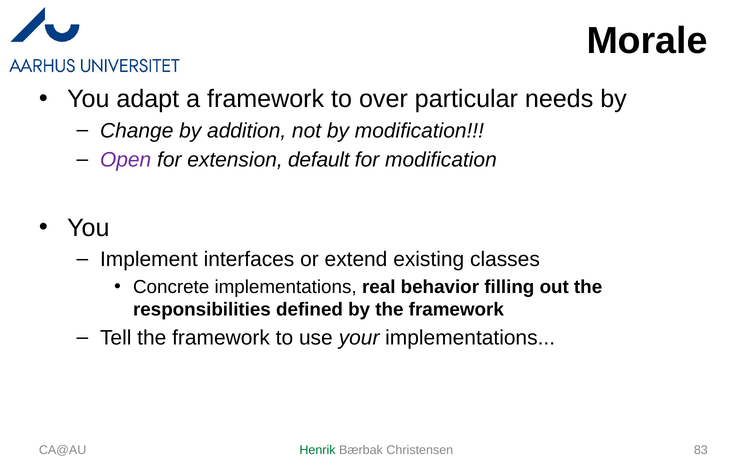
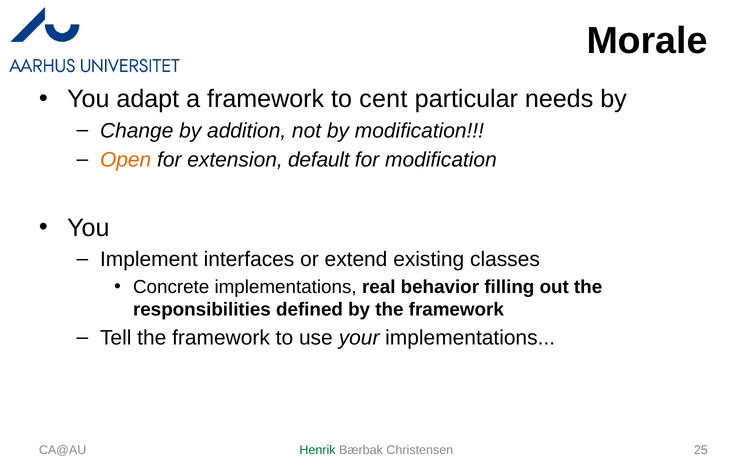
over: over -> cent (383, 99)
Open colour: purple -> orange (126, 160)
83: 83 -> 25 (701, 450)
